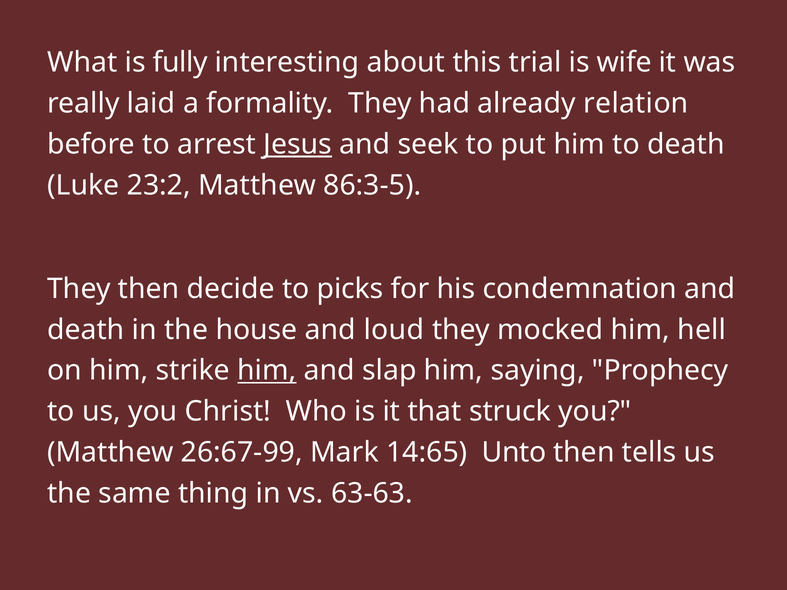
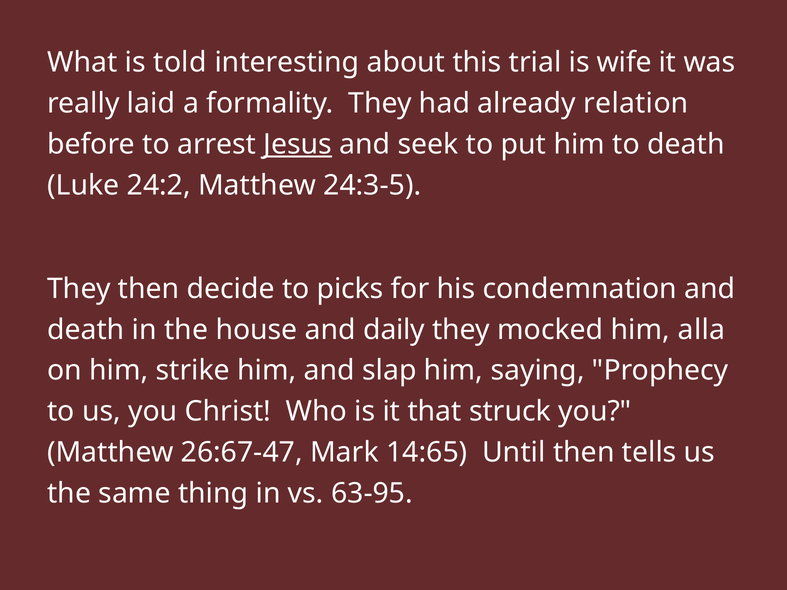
fully: fully -> told (180, 63)
23:2: 23:2 -> 24:2 (159, 185)
86:3-5: 86:3-5 -> 24:3-5 (372, 185)
loud: loud -> daily (394, 330)
hell: hell -> alla (702, 330)
him underline: present -> none (267, 371)
26:67-99: 26:67-99 -> 26:67-47 (242, 453)
Unto: Unto -> Until (514, 453)
63-63: 63-63 -> 63-95 (372, 493)
